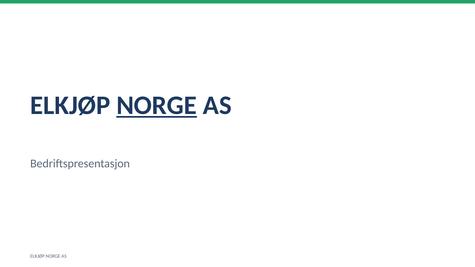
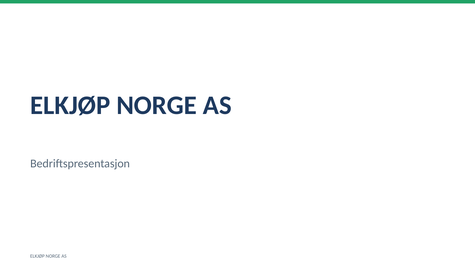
NORGE underline: present -> none (157, 105)
